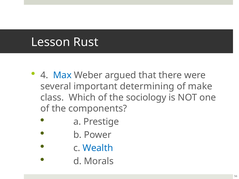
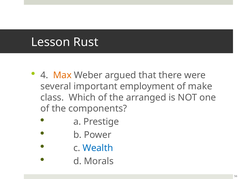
Max colour: blue -> orange (62, 75)
determining: determining -> employment (147, 86)
sociology: sociology -> arranged (146, 98)
